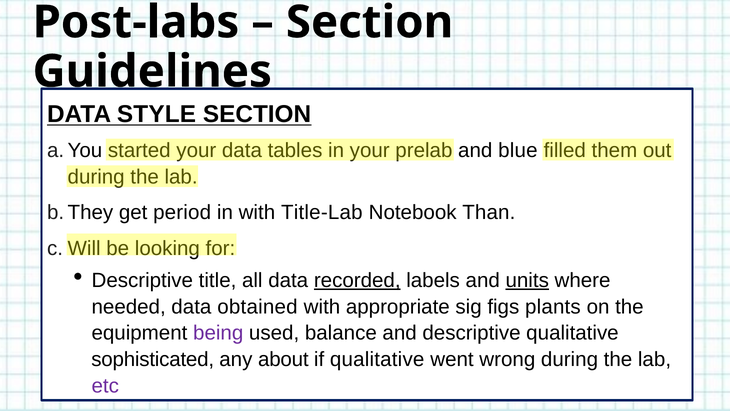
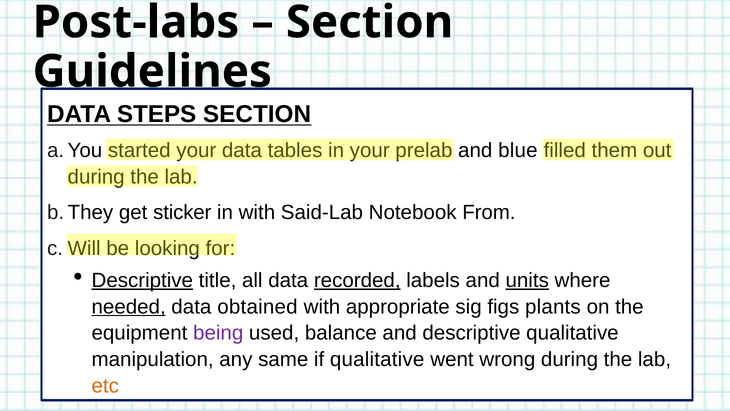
STYLE: STYLE -> STEPS (157, 114)
period: period -> sticker (182, 212)
Title-Lab: Title-Lab -> Said-Lab (322, 212)
Than: Than -> From (489, 212)
Descriptive underline: none -> present (142, 280)
needed underline: none -> present (129, 306)
sophisticated: sophisticated -> manipulation (153, 359)
about: about -> same (283, 359)
etc colour: purple -> orange (105, 386)
